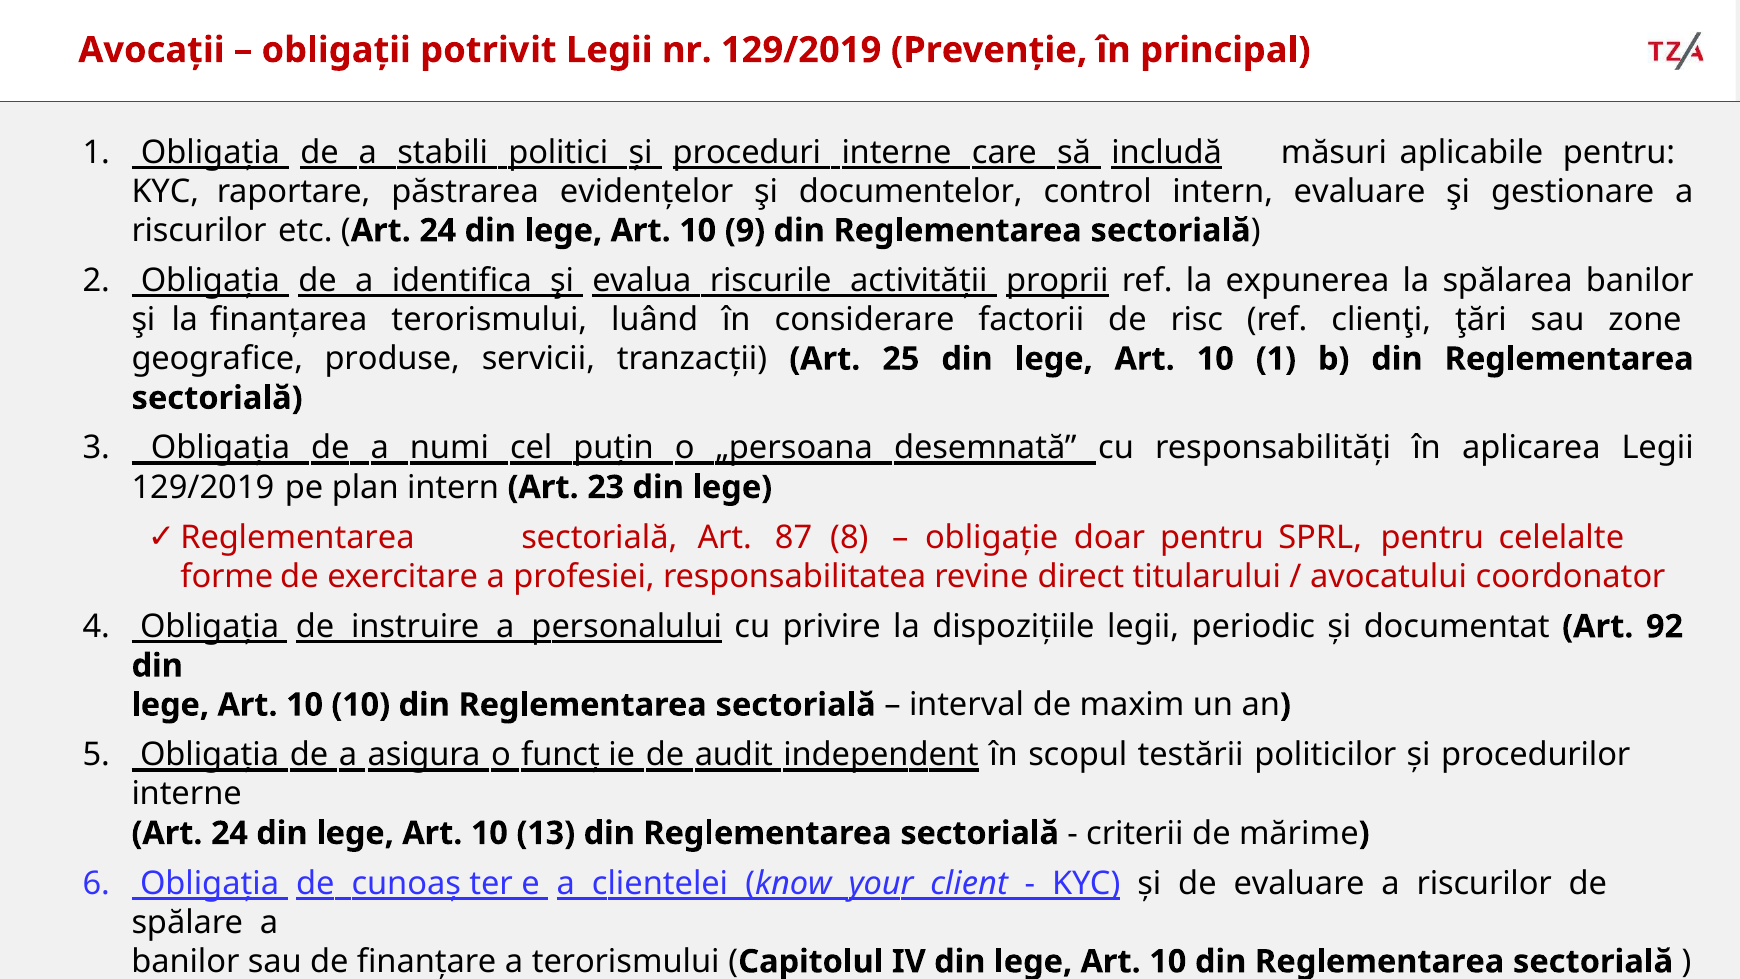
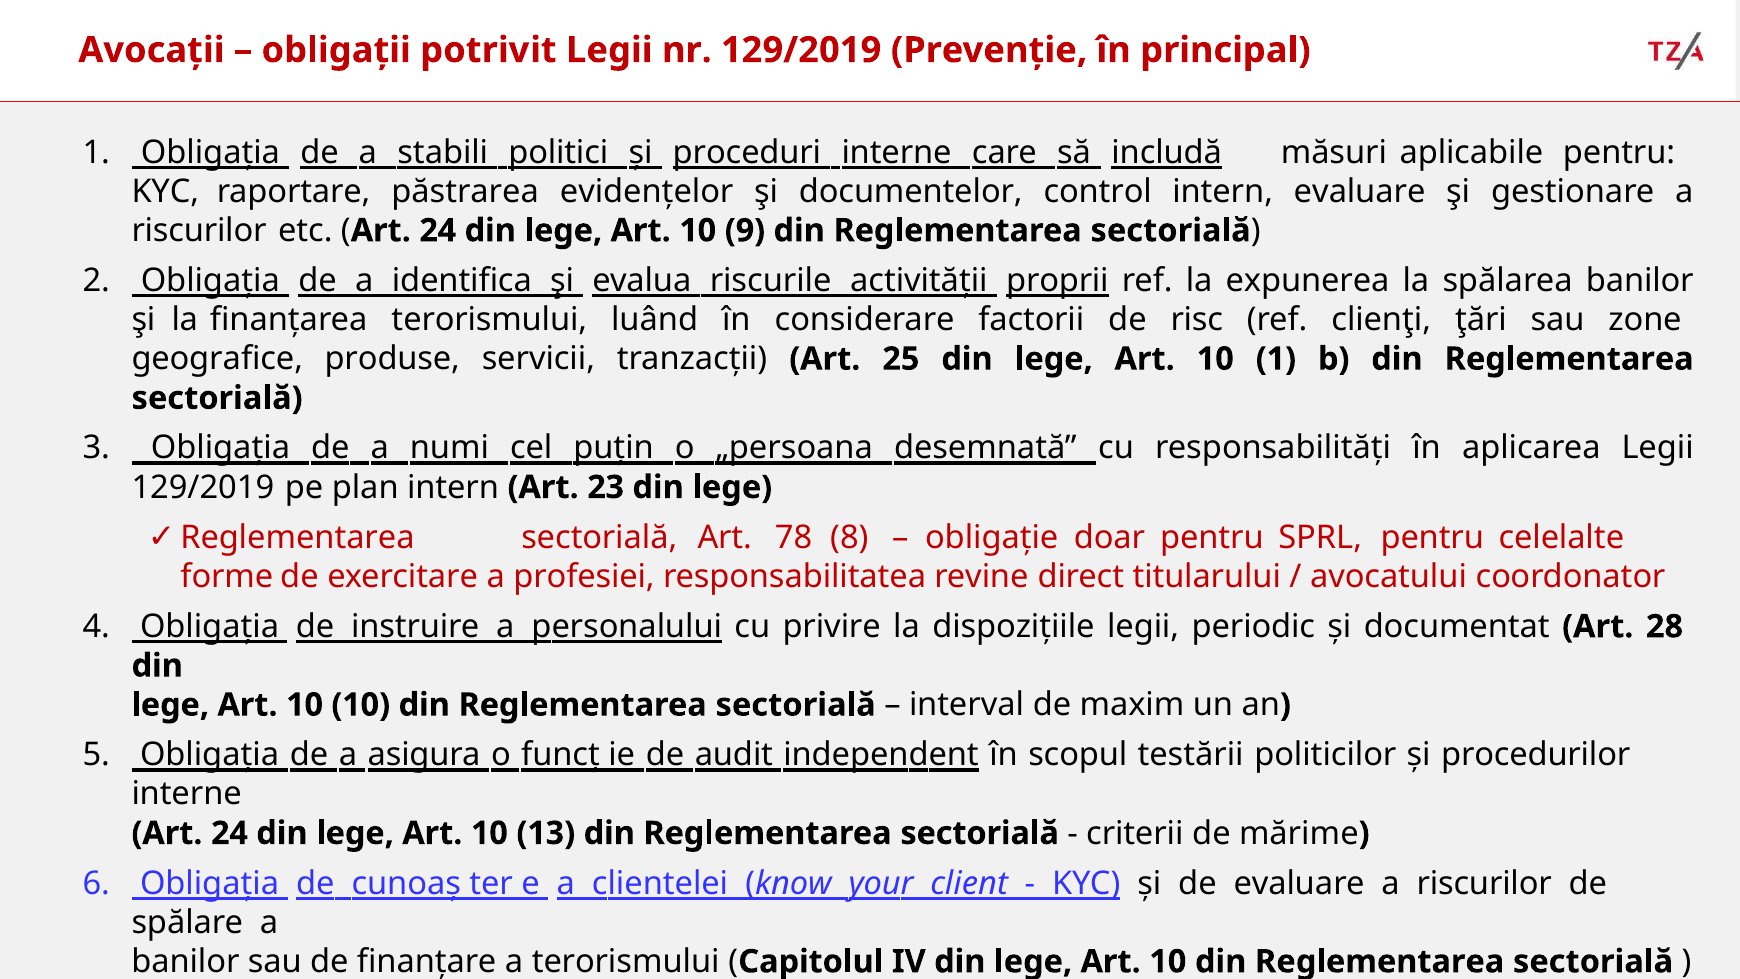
87: 87 -> 78 (794, 537)
92: 92 -> 28 (1665, 626)
